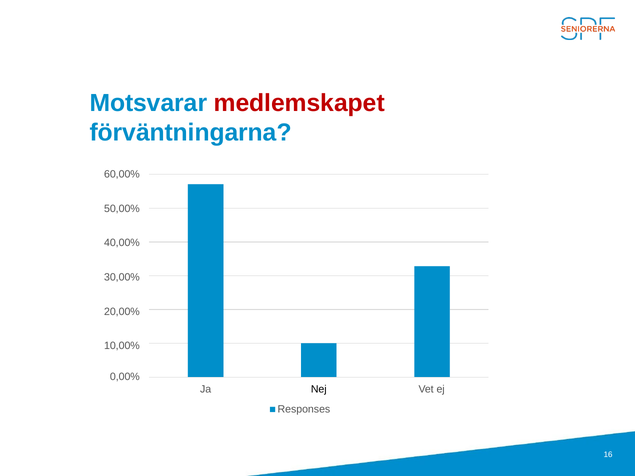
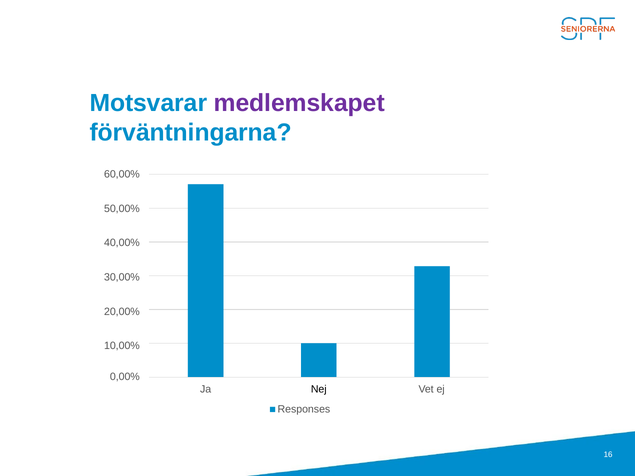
medlemskapet colour: red -> purple (299, 103)
